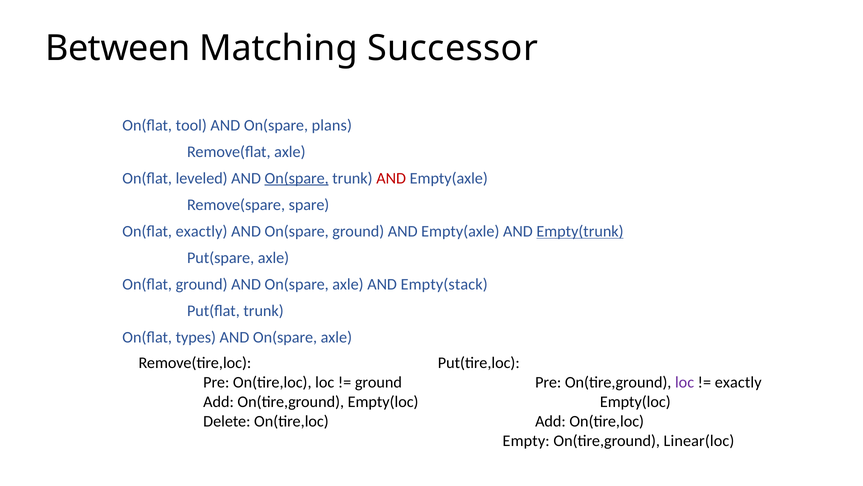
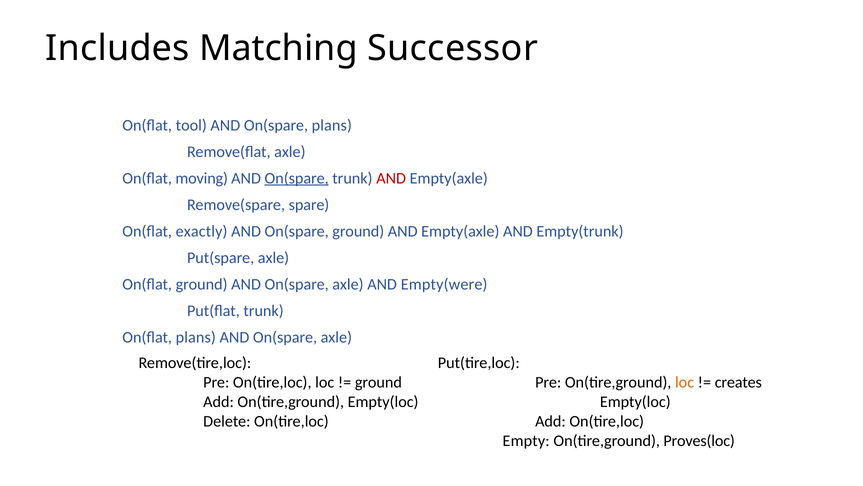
Between: Between -> Includes (118, 48)
leveled: leveled -> moving (202, 178)
Empty(trunk underline: present -> none (580, 231)
Empty(stack: Empty(stack -> Empty(were (444, 284)
On(flat types: types -> plans (196, 337)
loc colour: purple -> orange (685, 382)
exactly: exactly -> creates (738, 382)
Linear(loc: Linear(loc -> Proves(loc (699, 440)
